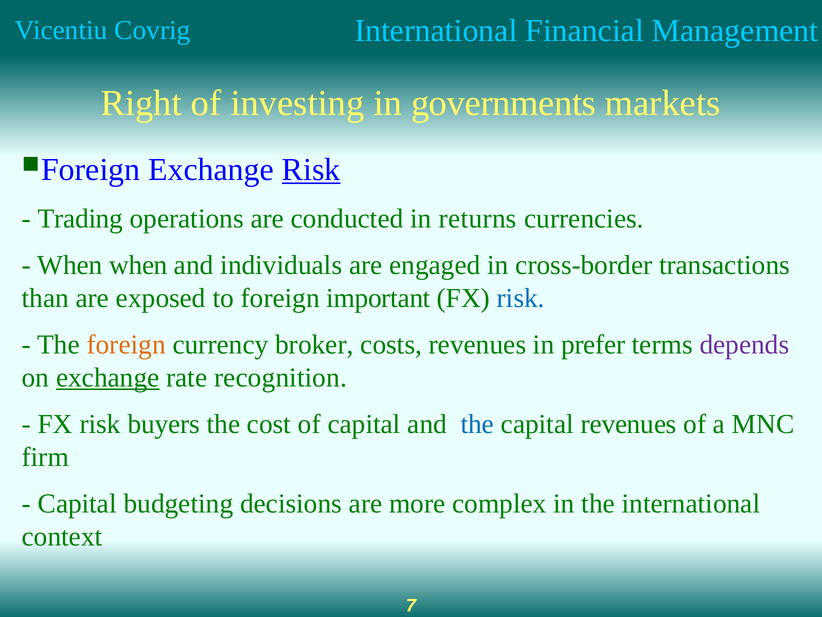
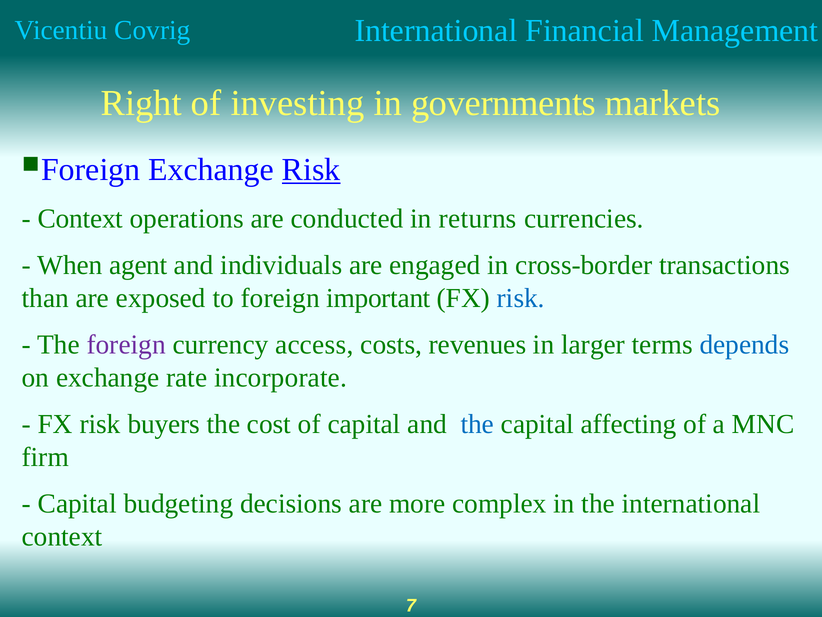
Trading: Trading -> Context (80, 218)
When when: when -> agent (138, 265)
foreign colour: orange -> purple (126, 344)
broker: broker -> access (314, 344)
prefer: prefer -> larger (593, 344)
depends colour: purple -> blue (744, 344)
exchange underline: present -> none (108, 377)
recognition: recognition -> incorporate (281, 377)
capital revenues: revenues -> affecting (629, 424)
